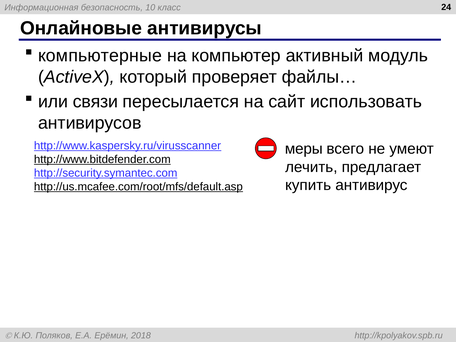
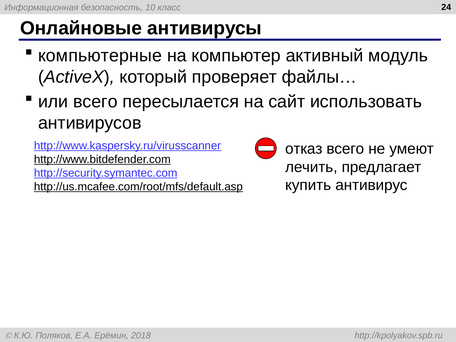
или связи: связи -> всего (95, 102)
меры: меры -> отказ (304, 149)
